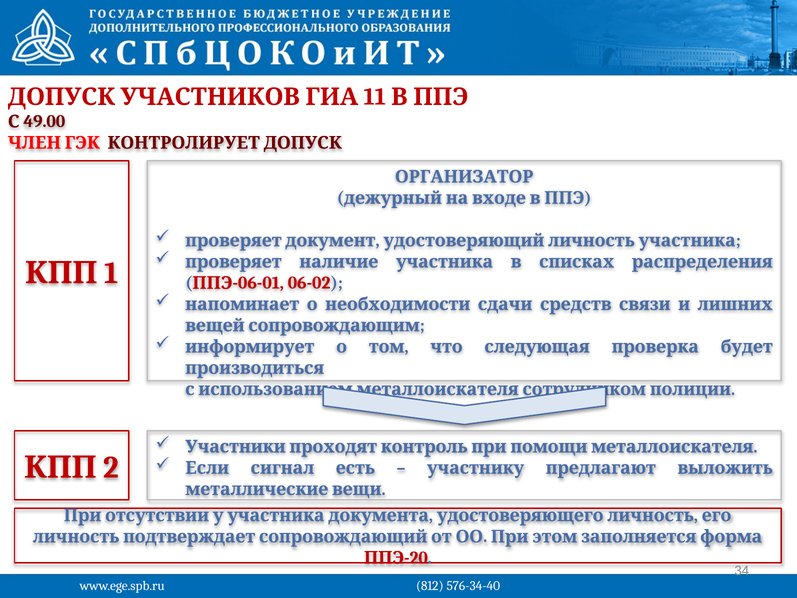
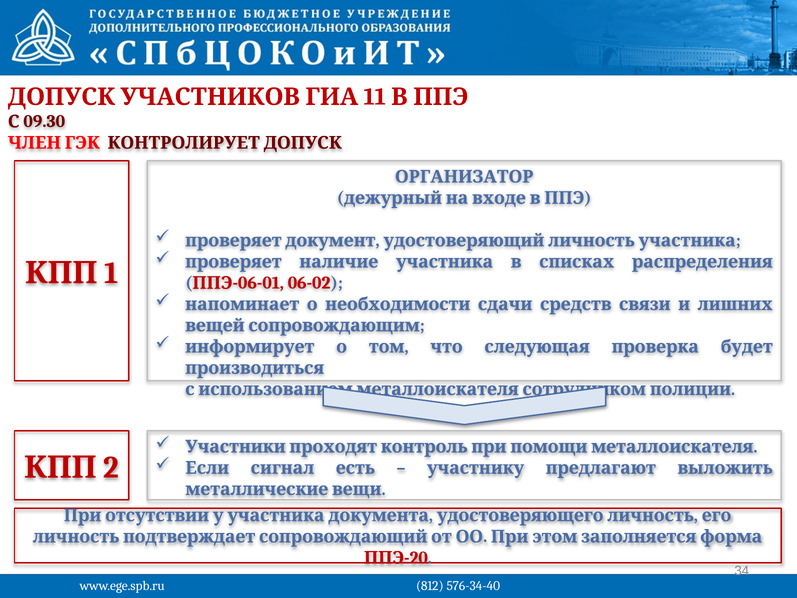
49.00: 49.00 -> 09.30 (44, 122)
